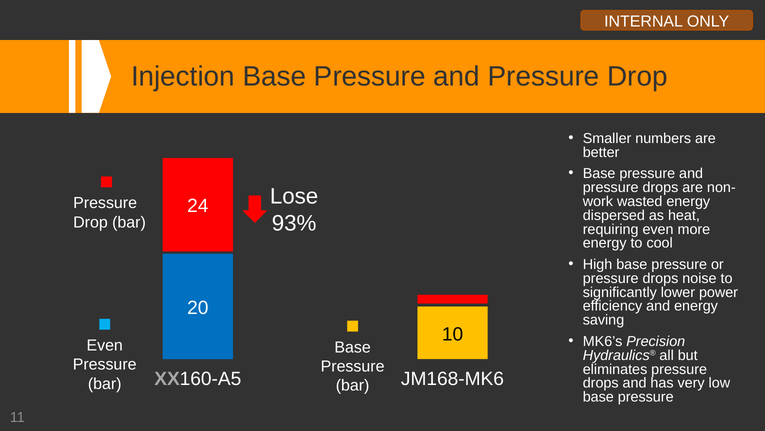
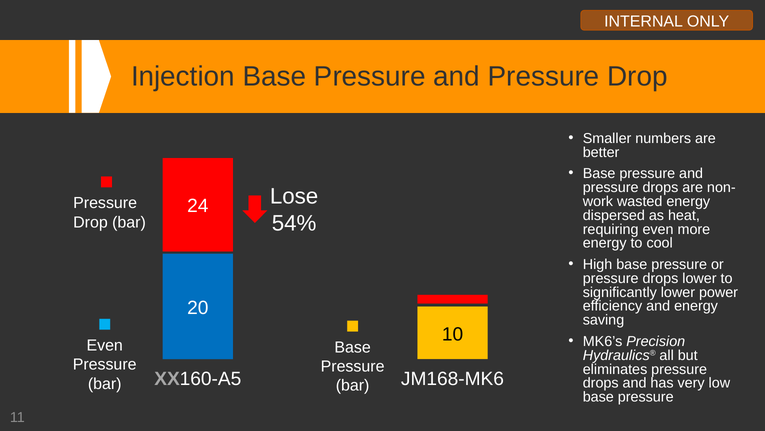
93%: 93% -> 54% (294, 223)
drops noise: noise -> lower (699, 278)
